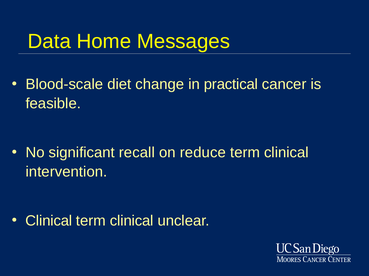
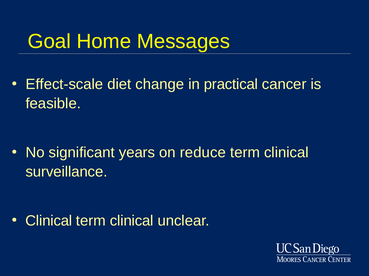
Data: Data -> Goal (49, 41)
Blood-scale: Blood-scale -> Effect-scale (64, 85)
recall: recall -> years (137, 153)
intervention: intervention -> surveillance (67, 172)
